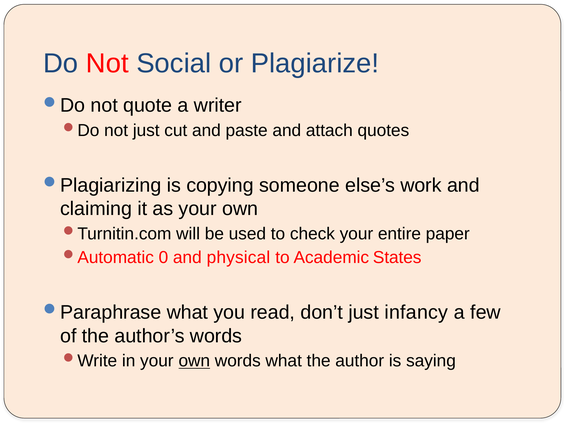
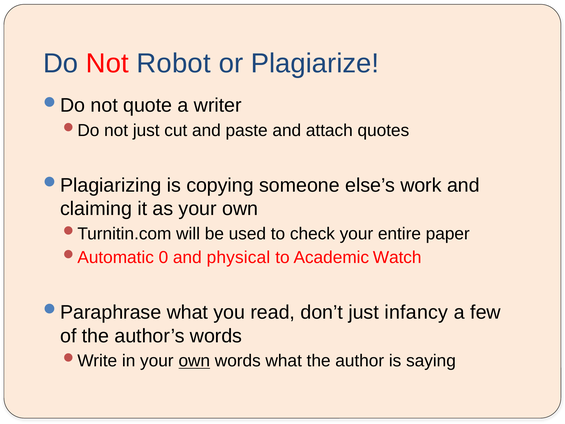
Social: Social -> Robot (174, 64)
States: States -> Watch (397, 257)
